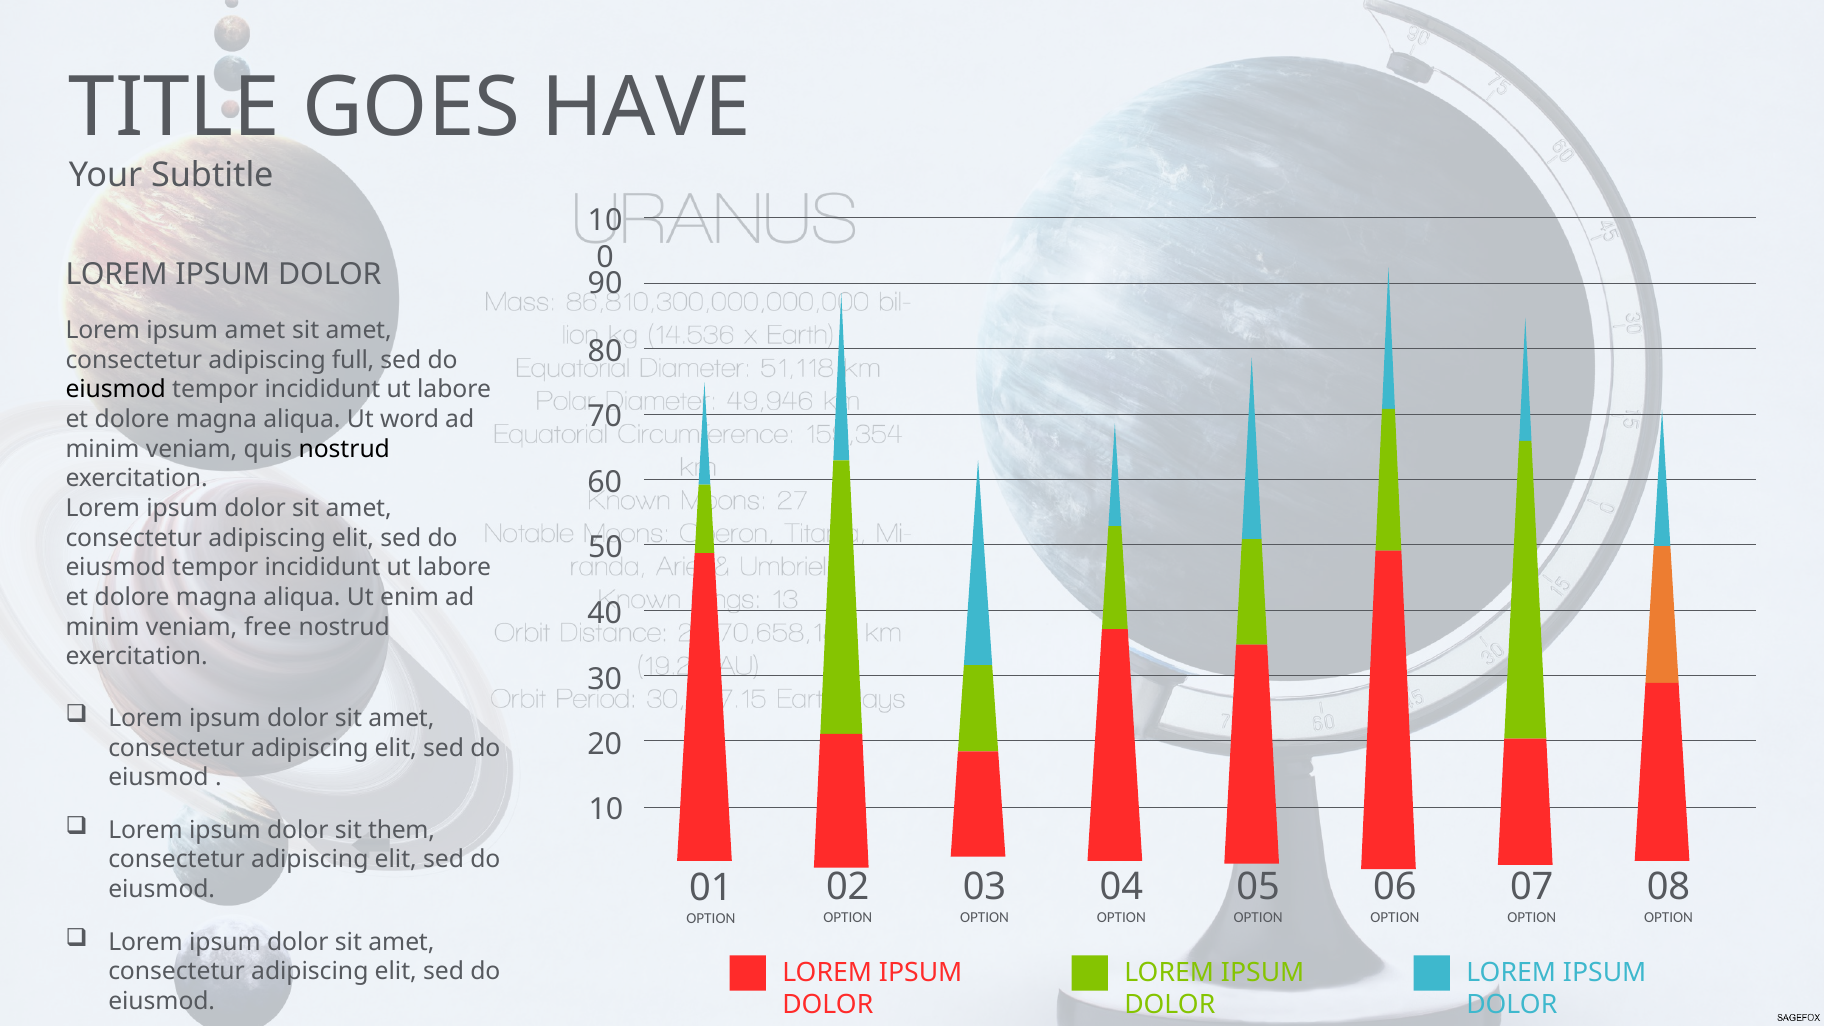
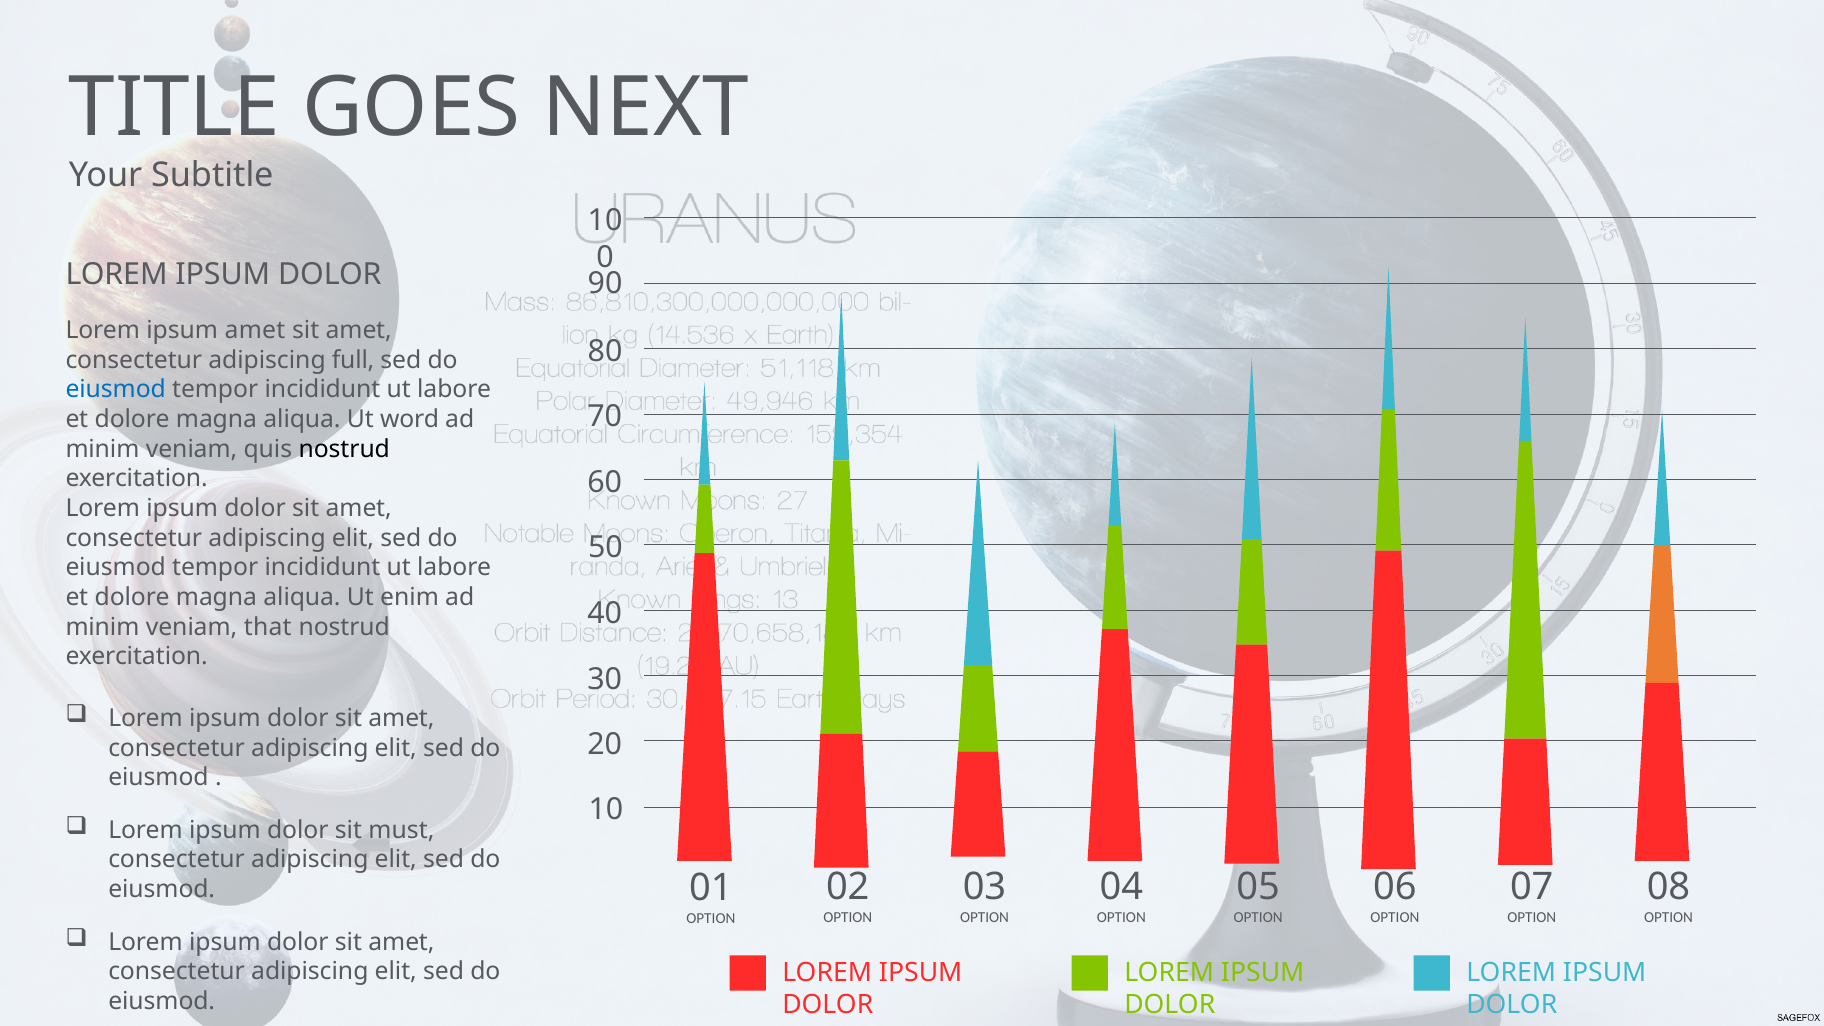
HAVE: HAVE -> NEXT (646, 108)
eiusmod colour: black -> blue (116, 390)
free: free -> that (268, 627)
them: them -> must (401, 830)
